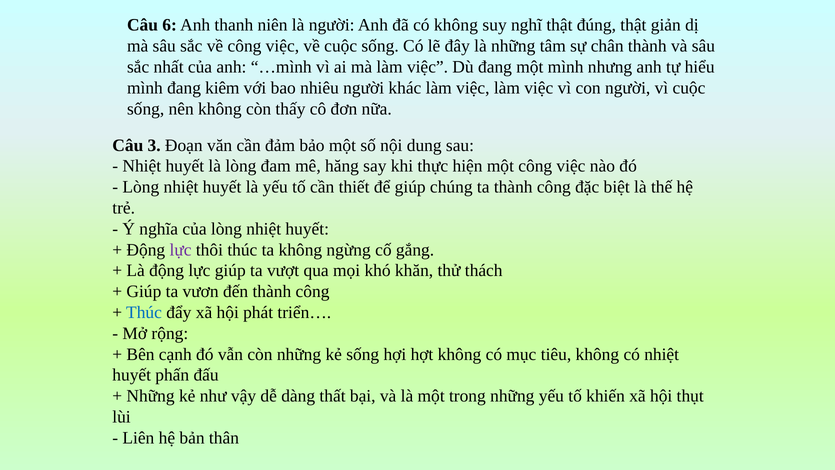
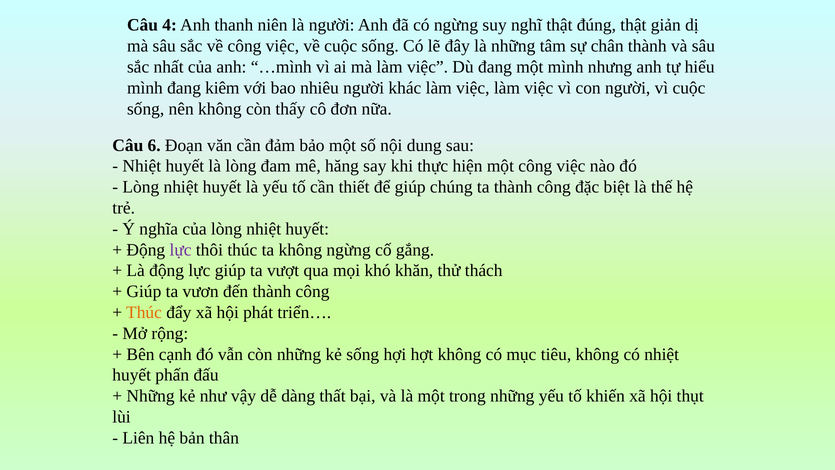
6: 6 -> 4 (170, 25)
có không: không -> ngừng (456, 25)
3: 3 -> 6 (154, 145)
Thúc colour: blue -> orange (144, 312)
